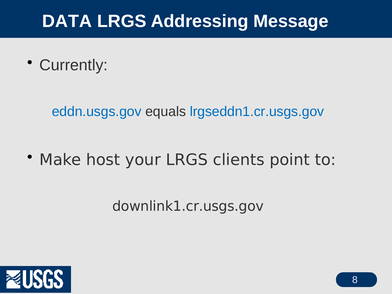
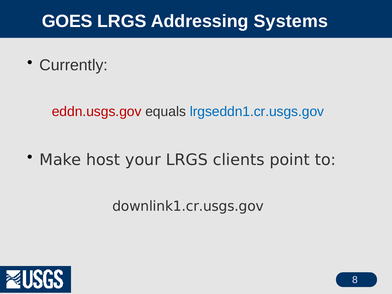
DATA: DATA -> GOES (67, 21)
Message: Message -> Systems (291, 21)
eddn.usgs.gov colour: blue -> red (97, 112)
